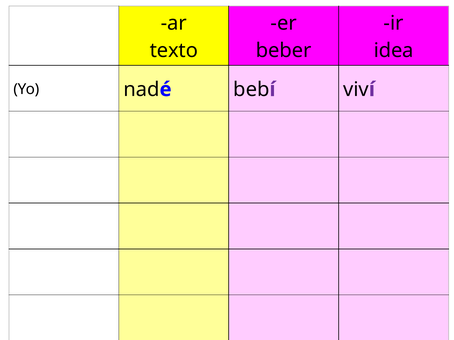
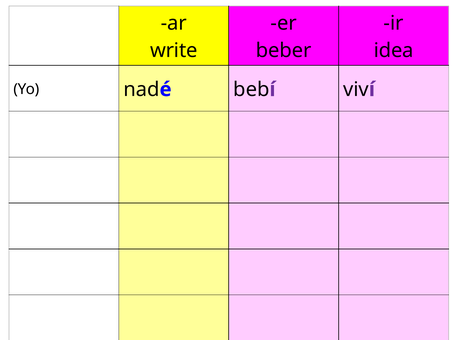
texto: texto -> write (174, 51)
